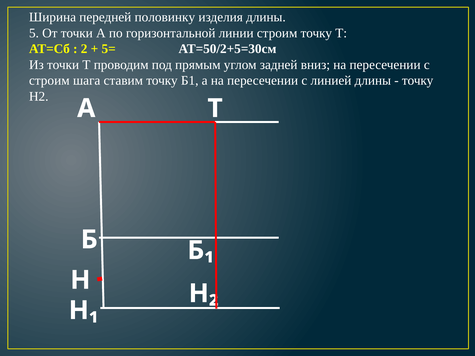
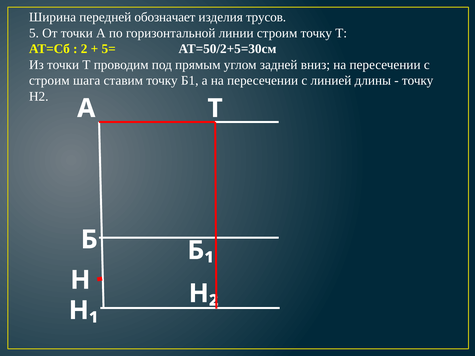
половинку: половинку -> обозначает (165, 17)
изделия длины: длины -> трусов (266, 17)
